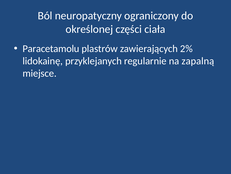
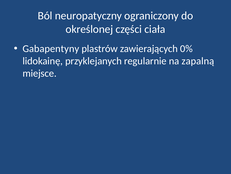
Paracetamolu: Paracetamolu -> Gabapentyny (51, 48)
2%: 2% -> 0% (186, 48)
